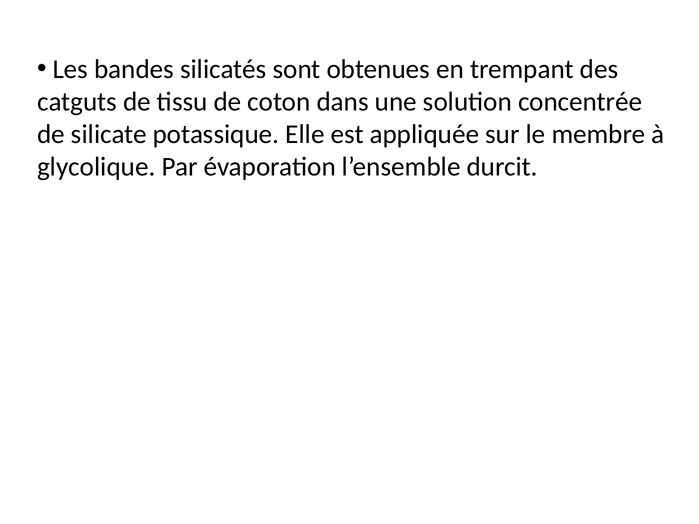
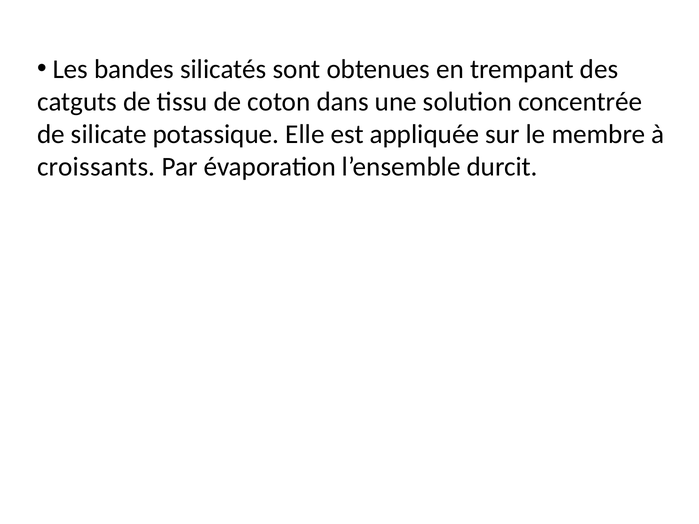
glycolique: glycolique -> croissants (96, 167)
